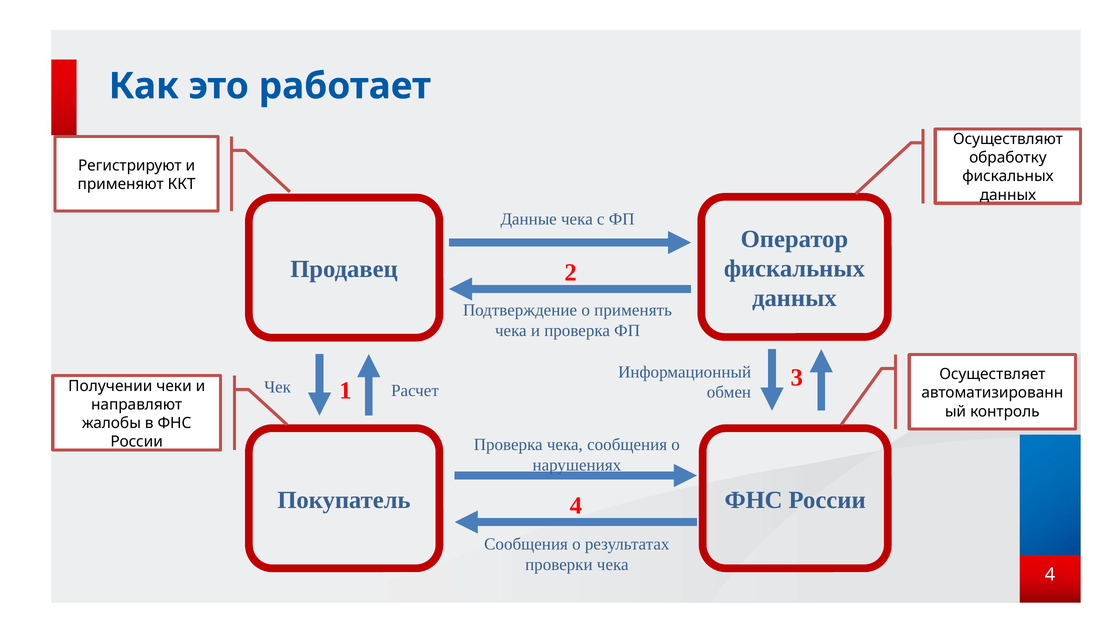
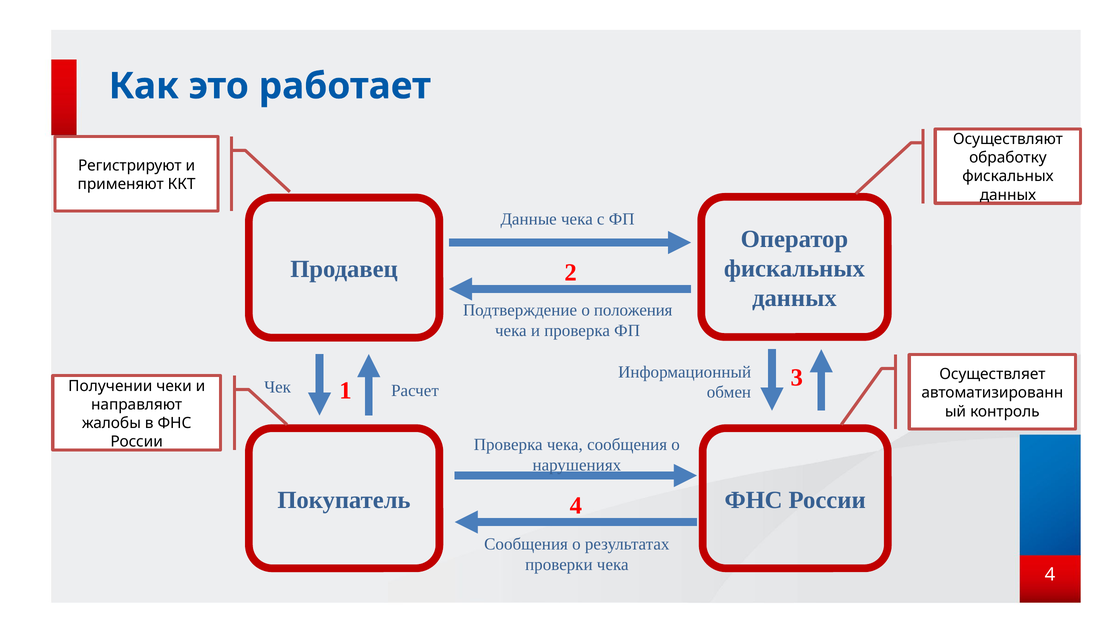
применять: применять -> положения (633, 310)
